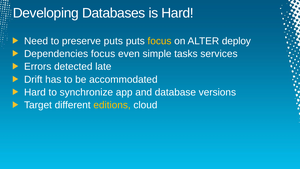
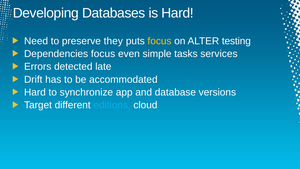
preserve puts: puts -> they (113, 41)
deploy: deploy -> testing (236, 41)
editions colour: yellow -> light blue (112, 105)
